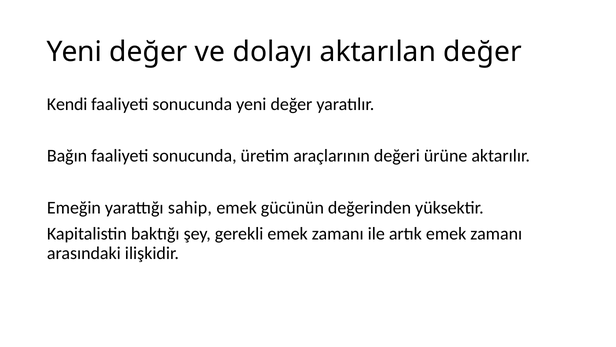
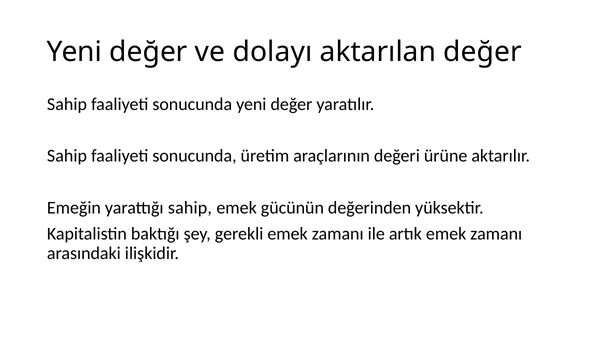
Kendi: Kendi -> Sahip (67, 104)
Bağın: Bağın -> Sahip (67, 156)
